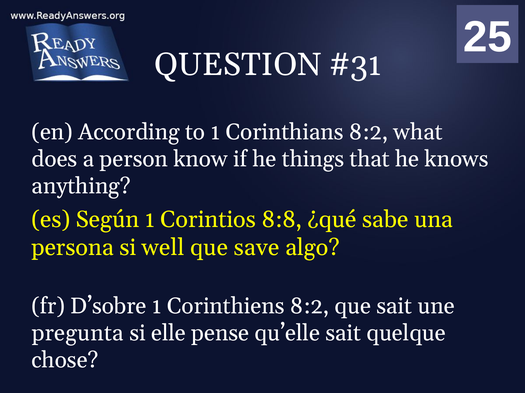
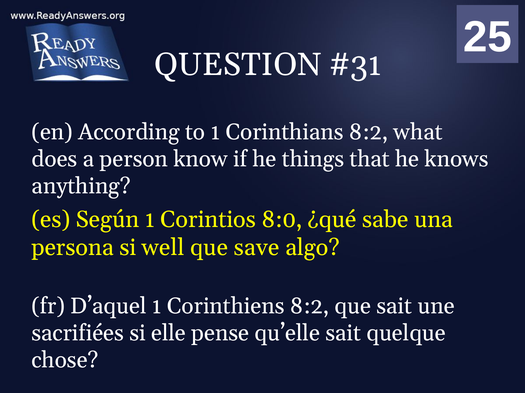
8:8: 8:8 -> 8:0 (282, 220)
D’sobre: D’sobre -> D’aquel (108, 306)
pregunta: pregunta -> sacrifiées (78, 334)
